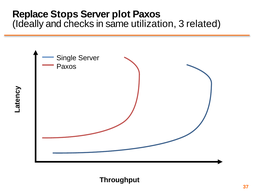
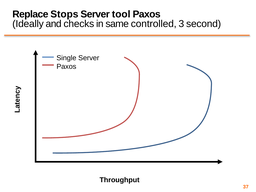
plot: plot -> tool (121, 14)
utilization: utilization -> controlled (154, 24)
related: related -> second (204, 24)
